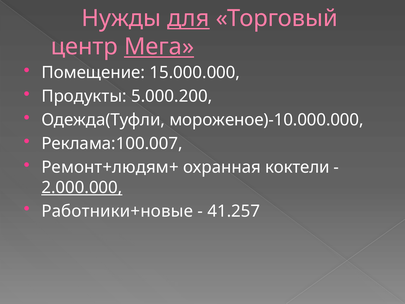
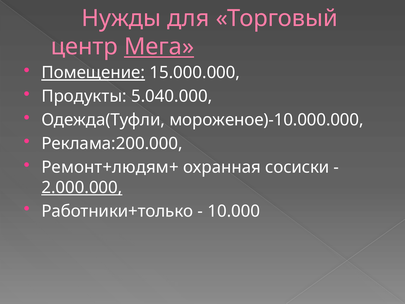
для underline: present -> none (188, 18)
Помещение underline: none -> present (93, 73)
5.000.200: 5.000.200 -> 5.040.000 (172, 96)
Реклама:100.007: Реклама:100.007 -> Реклама:200.000 (112, 144)
коктели: коктели -> сосиски (297, 167)
Работники+новые: Работники+новые -> Работники+только (117, 211)
41.257: 41.257 -> 10.000 (234, 211)
